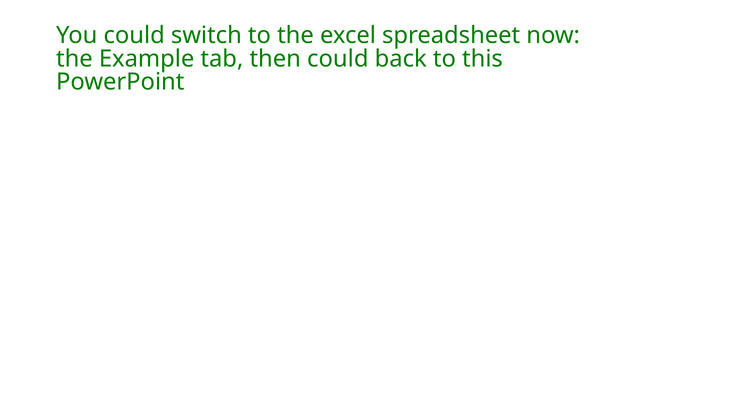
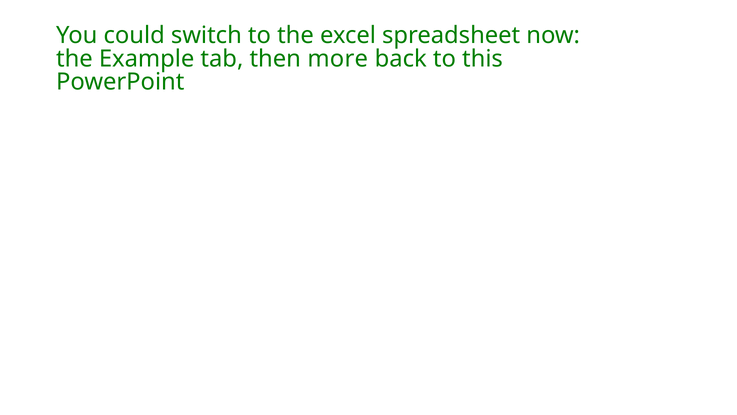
then could: could -> more (338, 59)
